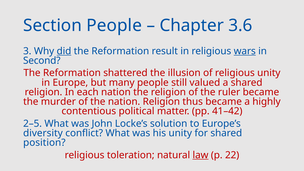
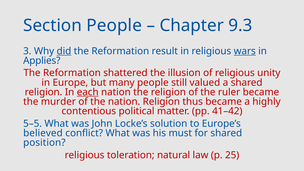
3.6: 3.6 -> 9.3 (240, 26)
Second: Second -> Applies (42, 61)
each underline: none -> present (88, 92)
2–5: 2–5 -> 5–5 (33, 124)
diversity: diversity -> believed (43, 133)
his unity: unity -> must (180, 133)
law underline: present -> none (201, 155)
22: 22 -> 25 (232, 155)
